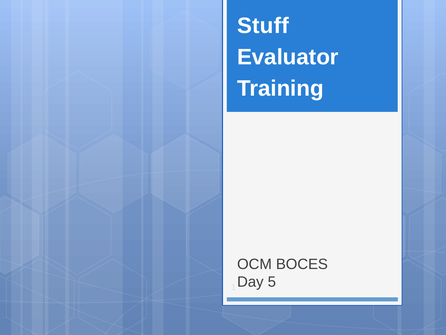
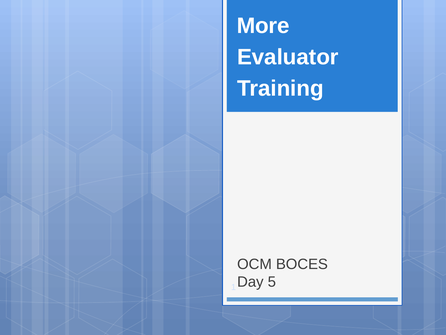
Stuff: Stuff -> More (263, 26)
